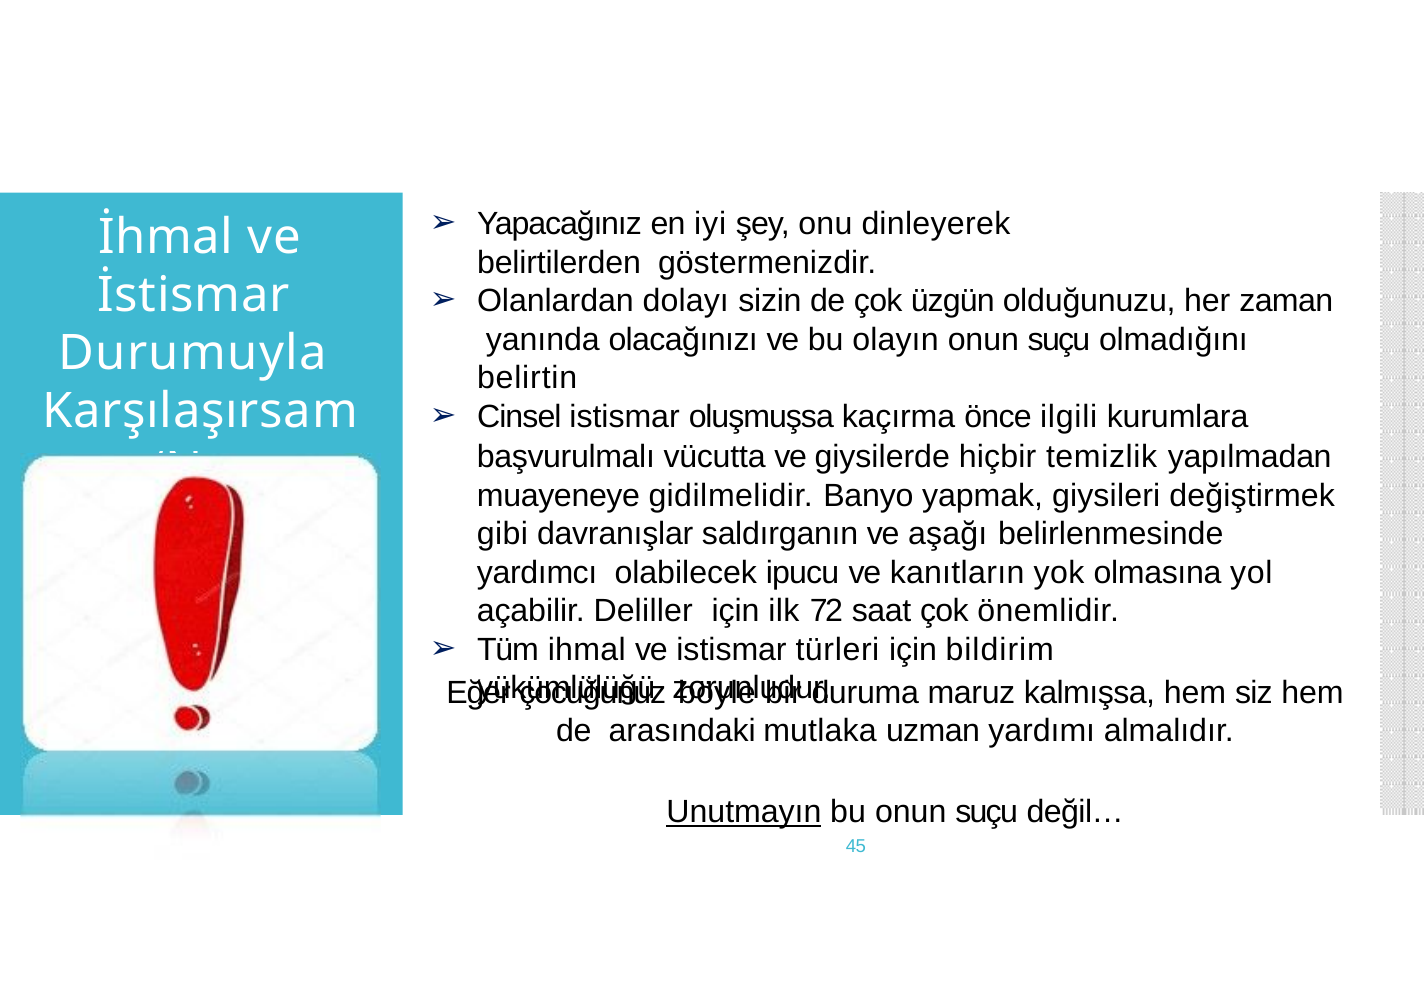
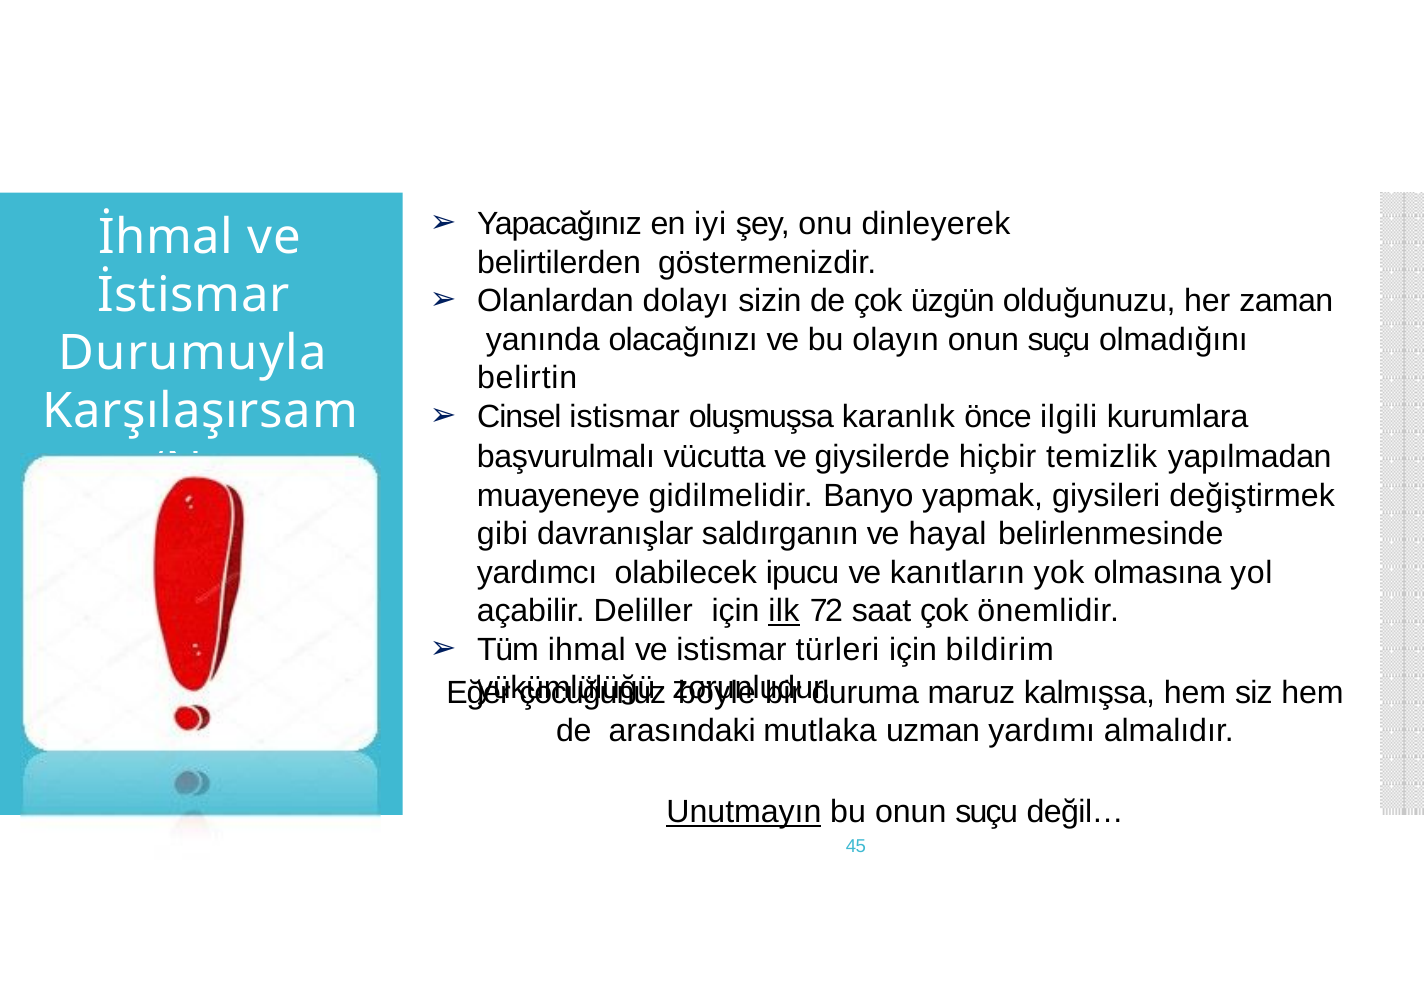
kaçırma: kaçırma -> karanlık (898, 417)
aşağı: aşağı -> hayal (948, 534)
ilk underline: none -> present (784, 611)
